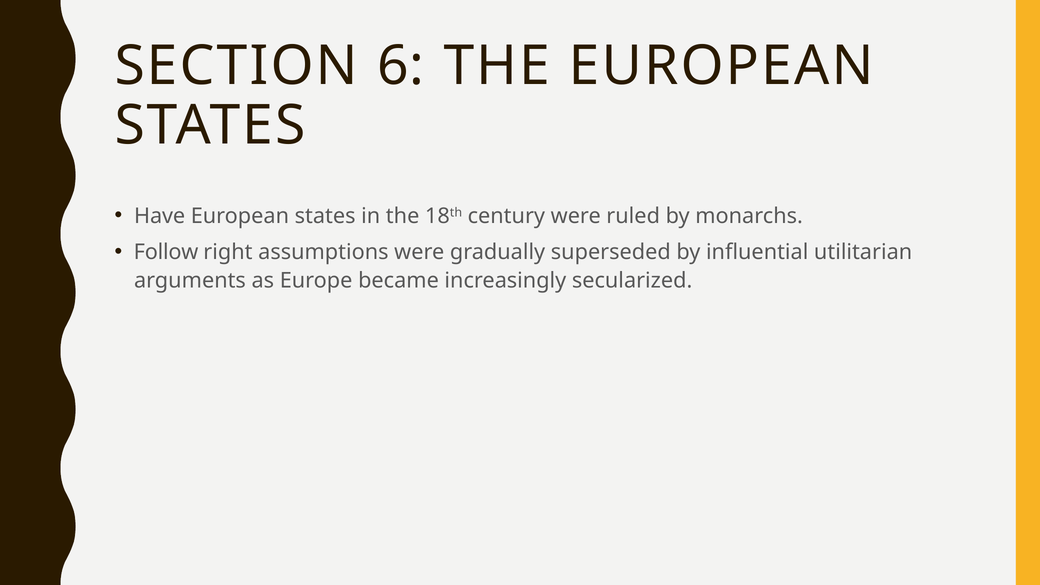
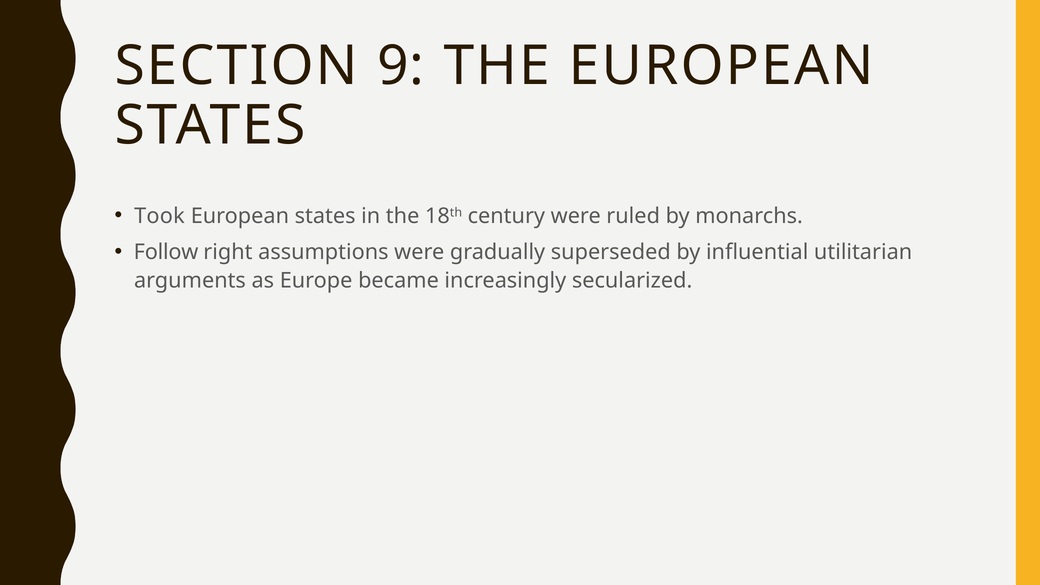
6: 6 -> 9 (401, 66)
Have: Have -> Took (159, 216)
